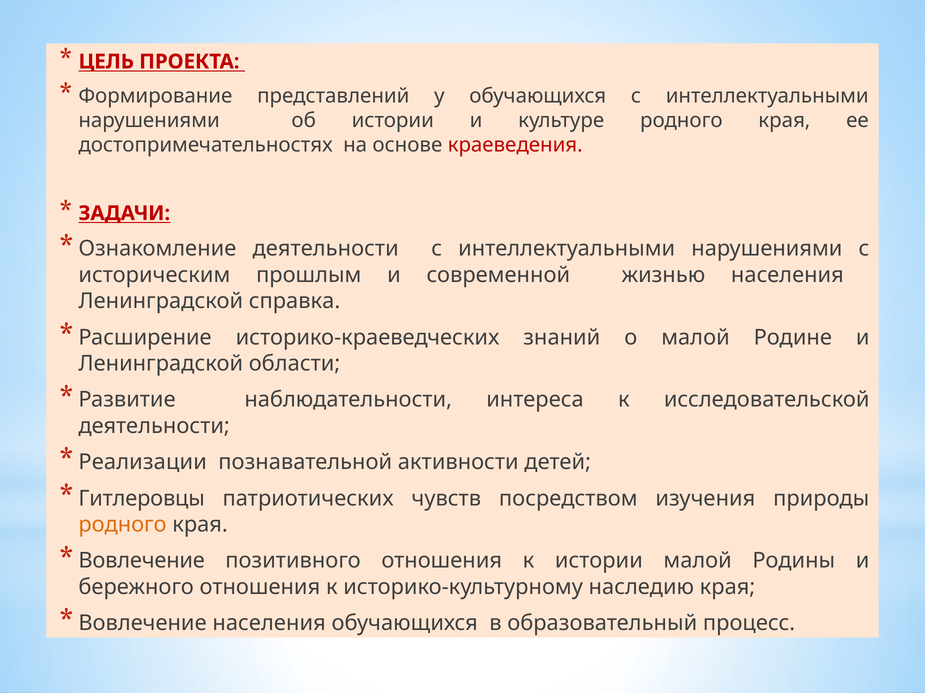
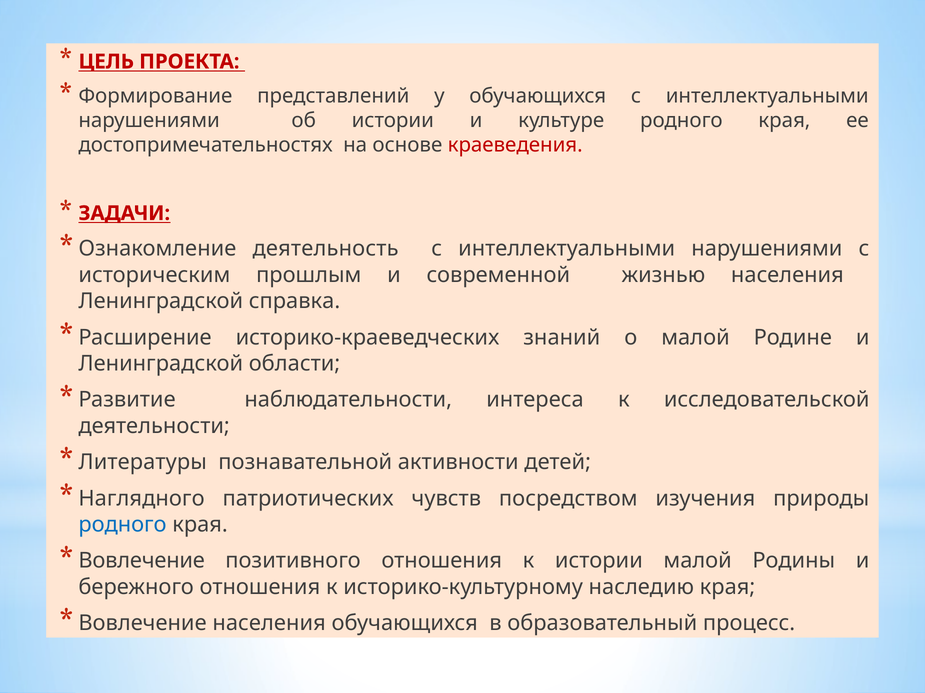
Ознакомление деятельности: деятельности -> деятельность (326, 249)
Реализации: Реализации -> Литературы (143, 463)
Гитлеровцы: Гитлеровцы -> Наглядного (142, 499)
родного colour: orange -> blue (123, 525)
